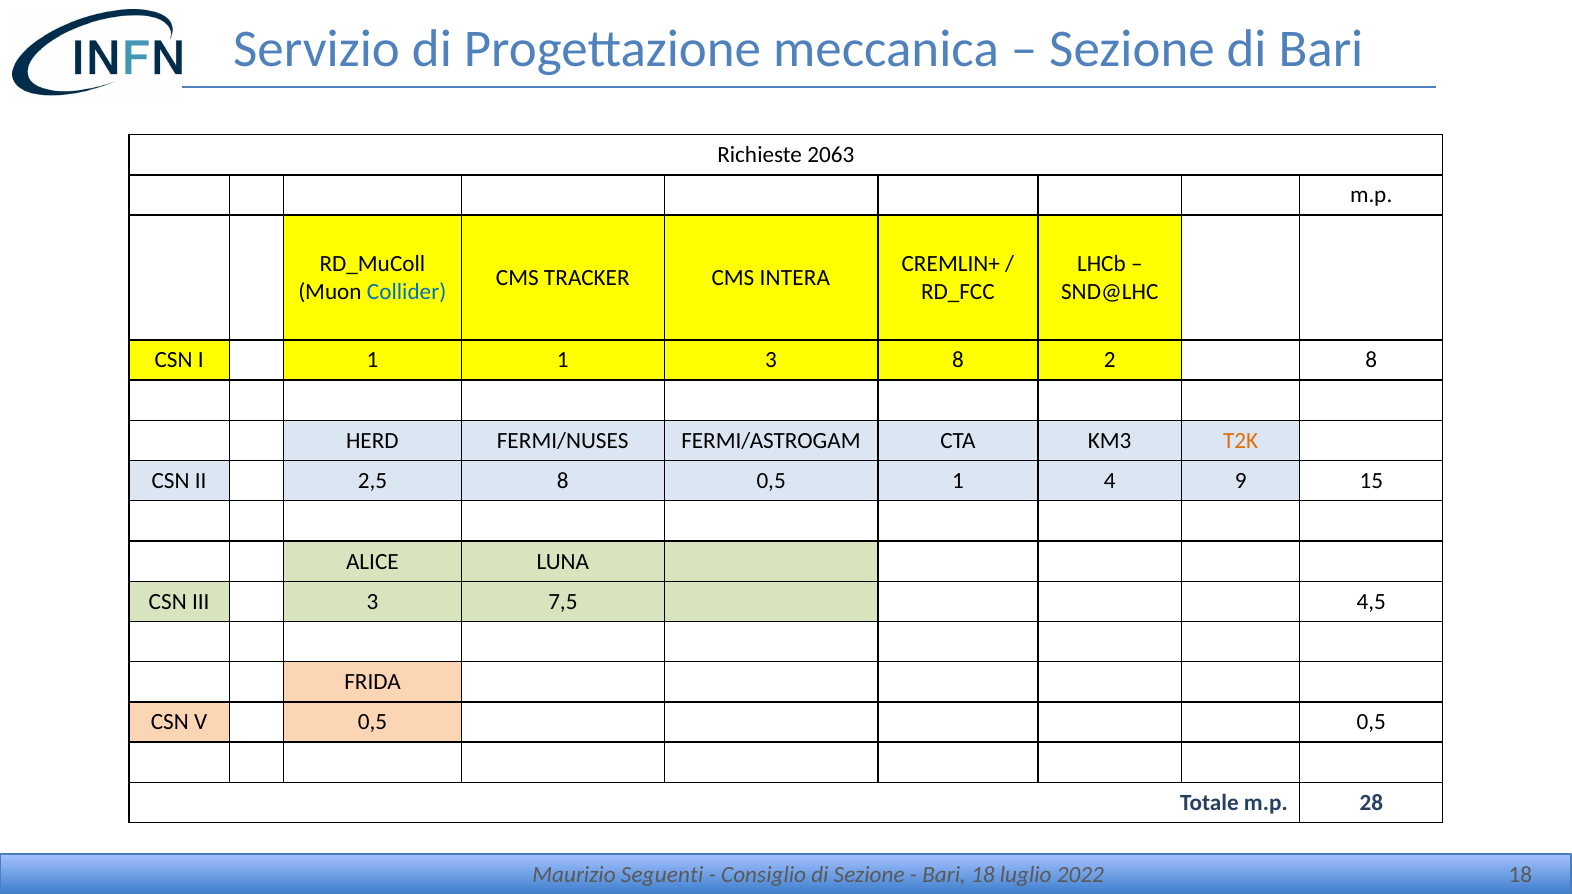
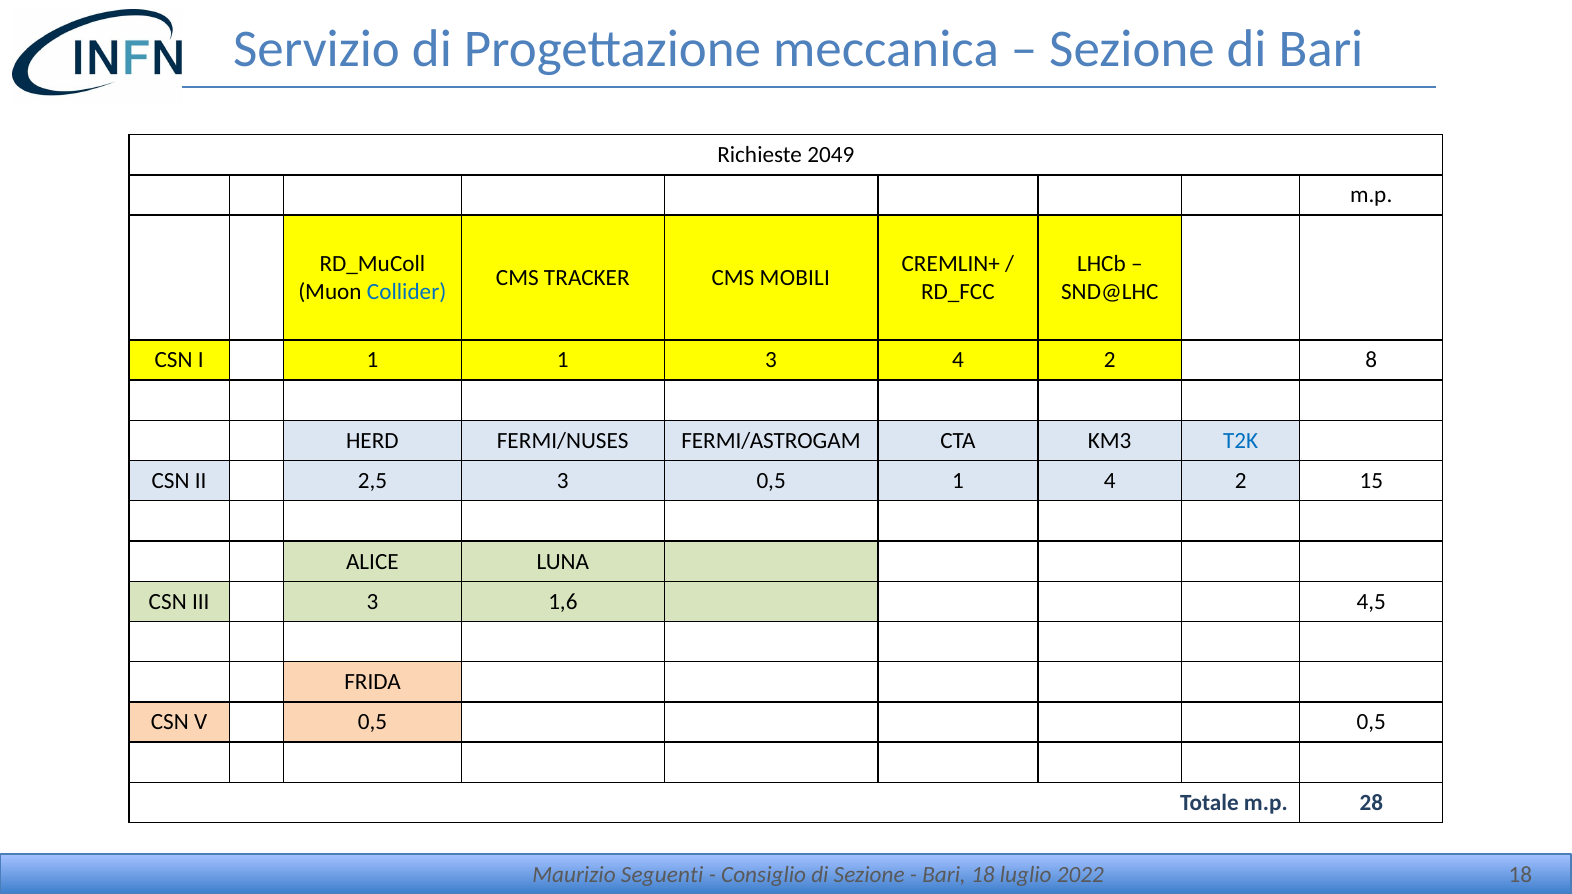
2063: 2063 -> 2049 (831, 155)
INTERA: INTERA -> MOBILI (795, 278)
3 8: 8 -> 4 (958, 360)
T2K colour: orange -> blue (1241, 441)
2,5 8: 8 -> 3 (563, 481)
1 4 9: 9 -> 2 (1241, 481)
7,5: 7,5 -> 1,6 (563, 602)
